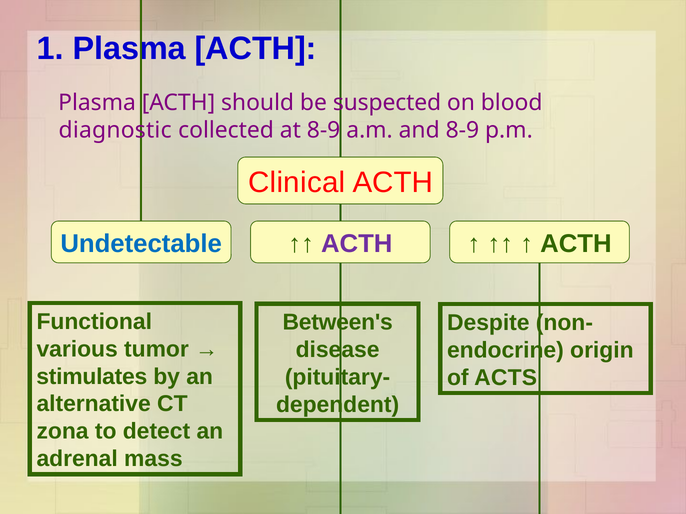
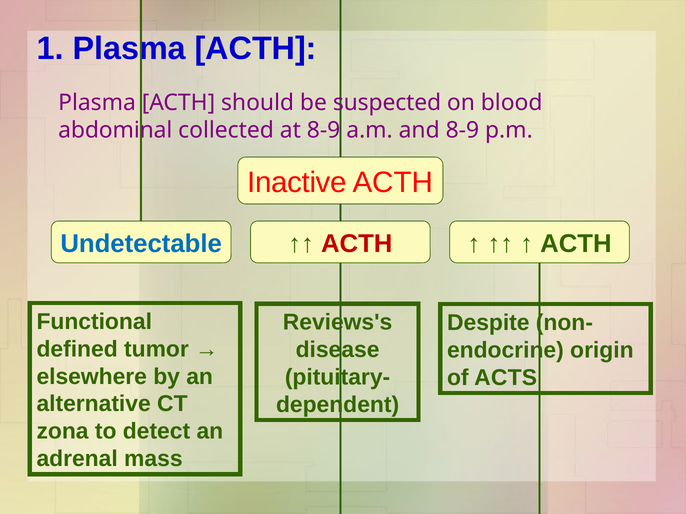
diagnostic: diagnostic -> abdominal (115, 130)
Clinical: Clinical -> Inactive (297, 183)
ACTH colour: purple -> red (357, 244)
Between's: Between's -> Reviews's (338, 323)
various: various -> defined (77, 349)
stimulates: stimulates -> elsewhere (92, 377)
